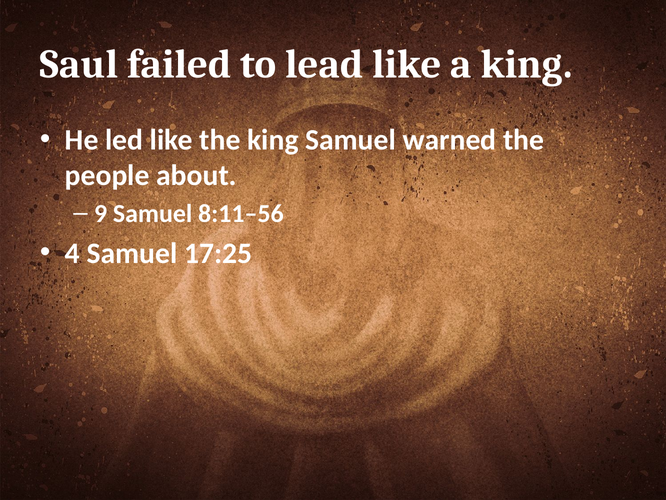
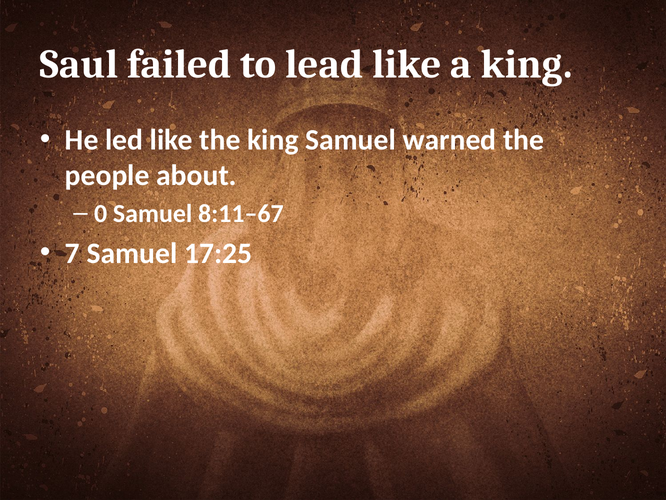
9: 9 -> 0 (101, 213)
8:11–56: 8:11–56 -> 8:11–67 (241, 213)
4: 4 -> 7 (72, 253)
